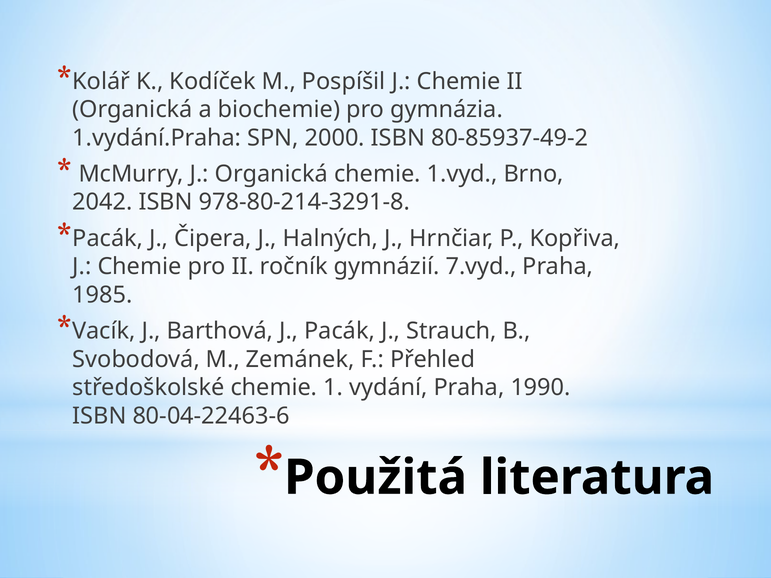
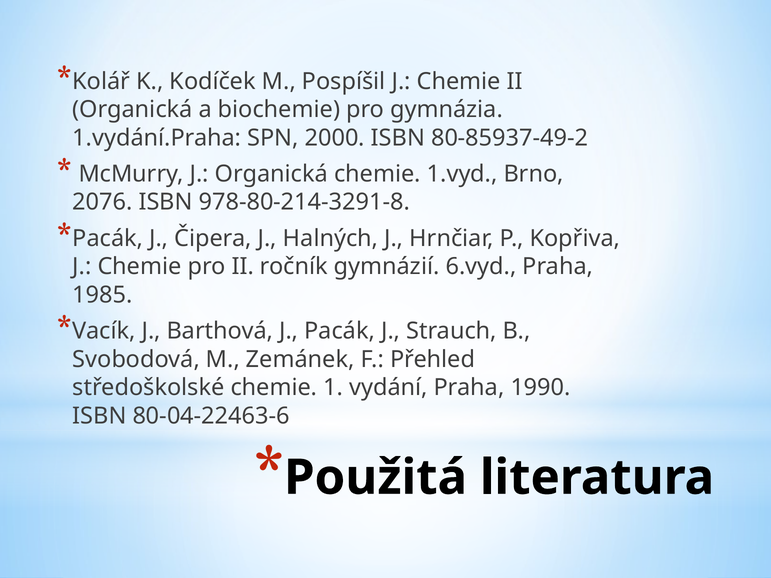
2042: 2042 -> 2076 (103, 202)
7.vyd: 7.vyd -> 6.vyd (481, 267)
